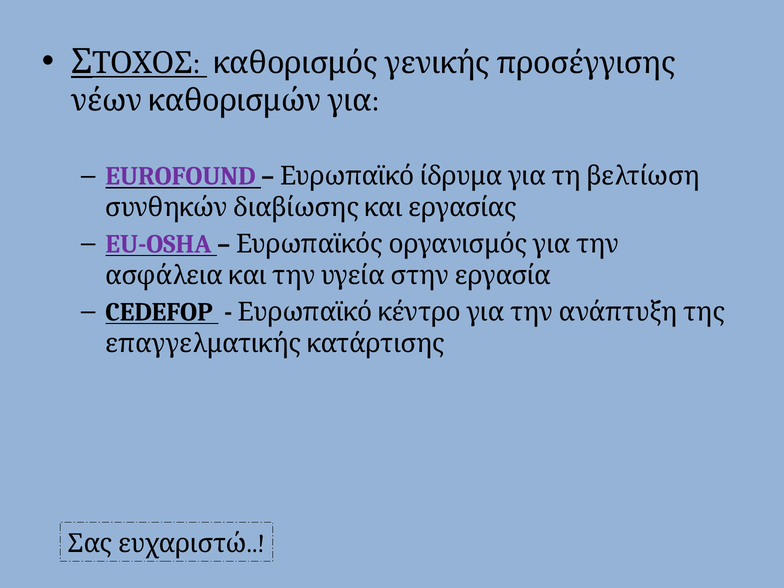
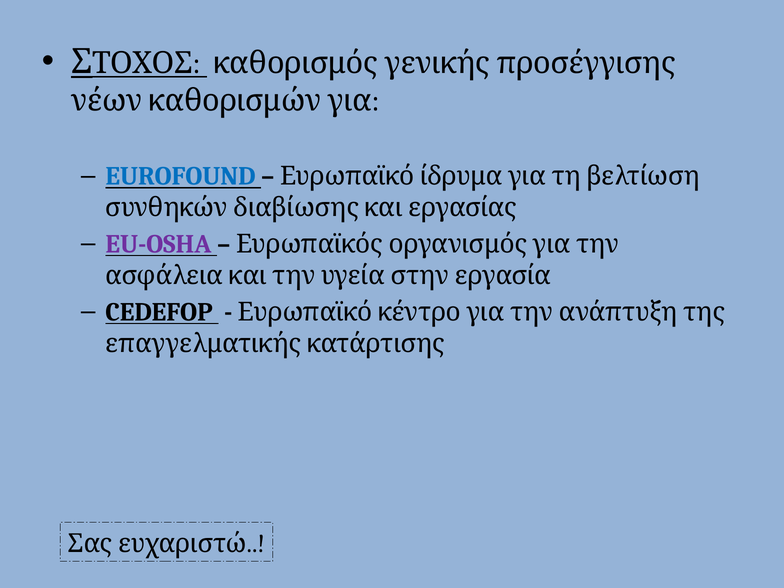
EUROFOUND colour: purple -> blue (181, 176)
